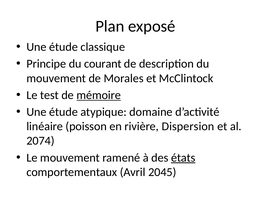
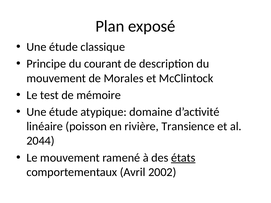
mémoire underline: present -> none (99, 95)
Dispersion: Dispersion -> Transience (188, 127)
2074: 2074 -> 2044 (40, 141)
2045: 2045 -> 2002 (162, 172)
